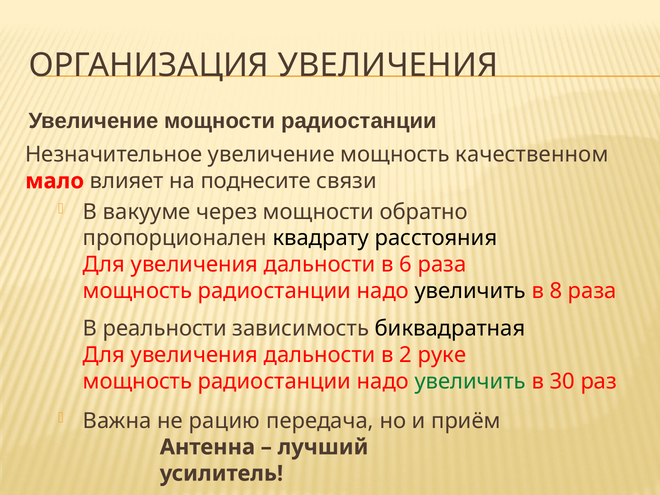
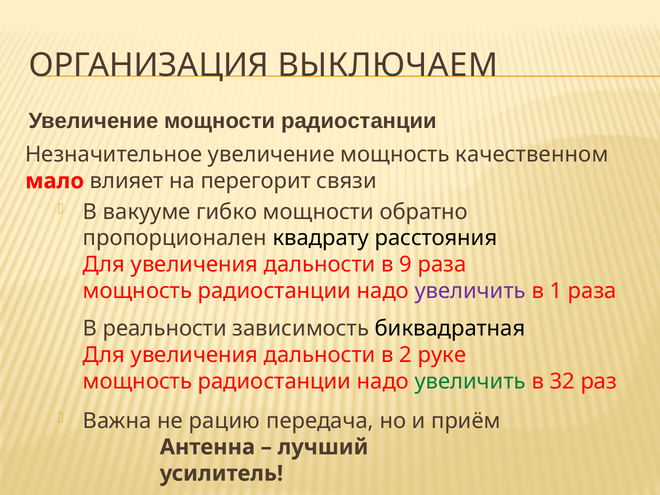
ОРГАНИЗАЦИЯ УВЕЛИЧЕНИЯ: УВЕЛИЧЕНИЯ -> ВЫКЛЮЧАЕМ (388, 66)
поднесите: поднесите -> перегорит (256, 181)
через: через -> гибко (227, 212)
6: 6 -> 9 (406, 265)
увеличить colour: black -> purple (470, 291)
8: 8 -> 1 (556, 291)
30: 30 -> 32 (562, 381)
